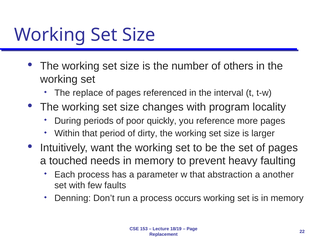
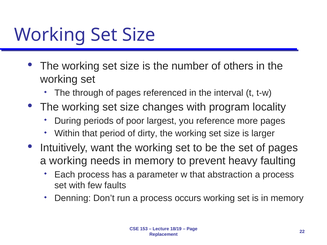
replace: replace -> through (88, 93)
quickly: quickly -> largest (162, 121)
a touched: touched -> working (68, 161)
another: another -> process (278, 175)
